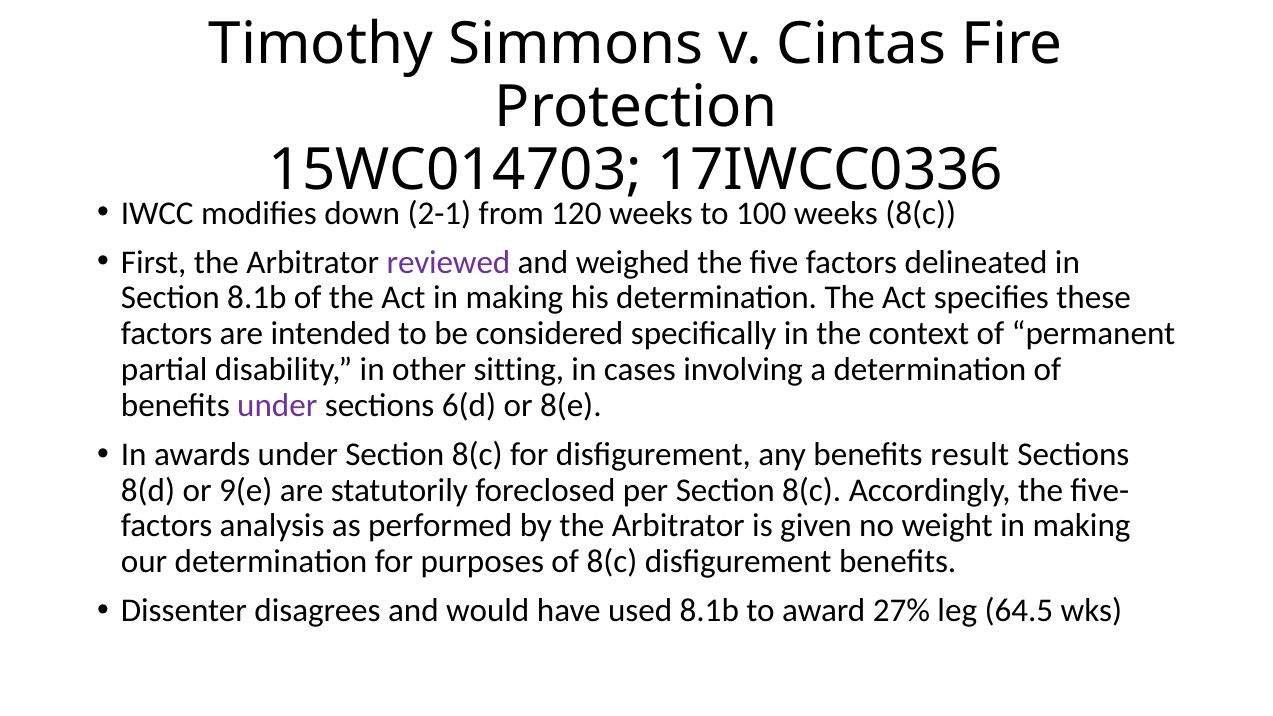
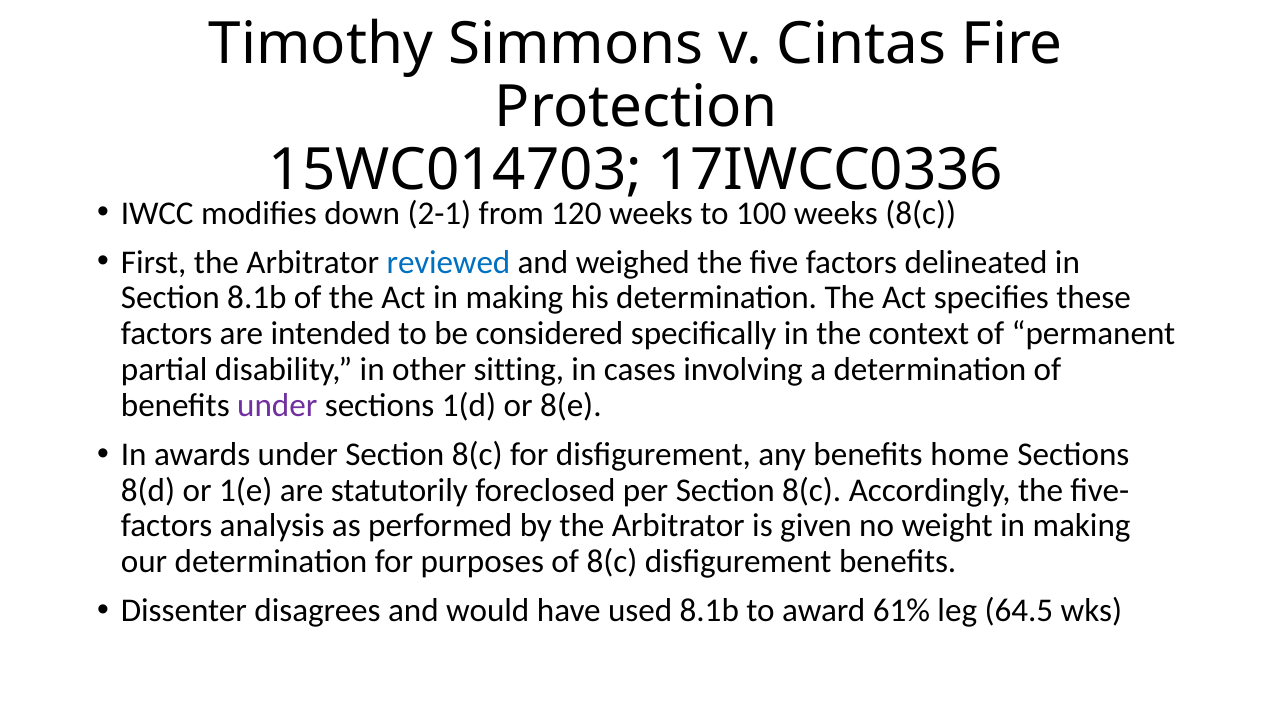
reviewed colour: purple -> blue (448, 262)
6(d: 6(d -> 1(d (469, 405)
result: result -> home (970, 454)
9(e: 9(e -> 1(e (246, 490)
27%: 27% -> 61% (901, 611)
